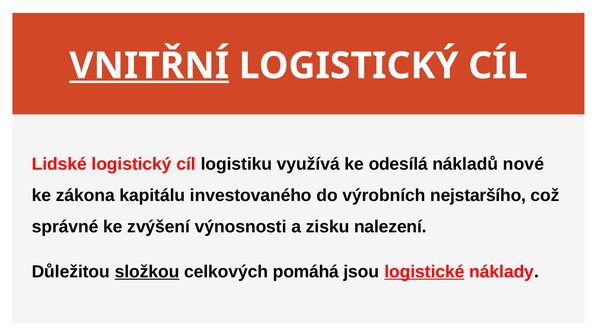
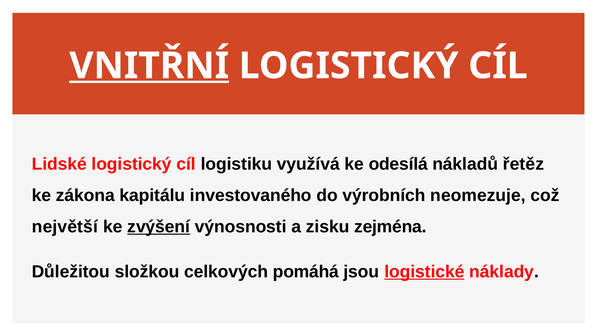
nové: nové -> řetěz (523, 164)
nejstaršího: nejstaršího -> neomezuje (478, 195)
správné: správné -> největší (65, 227)
zvýšení underline: none -> present (159, 227)
nalezení: nalezení -> zejména (390, 227)
složkou underline: present -> none (147, 272)
